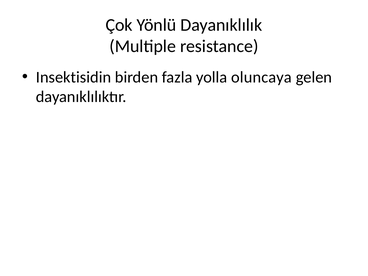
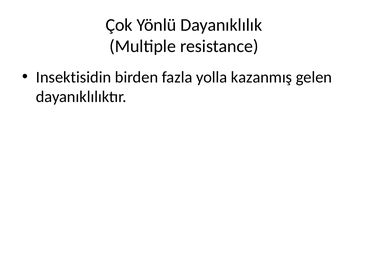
oluncaya: oluncaya -> kazanmış (262, 77)
